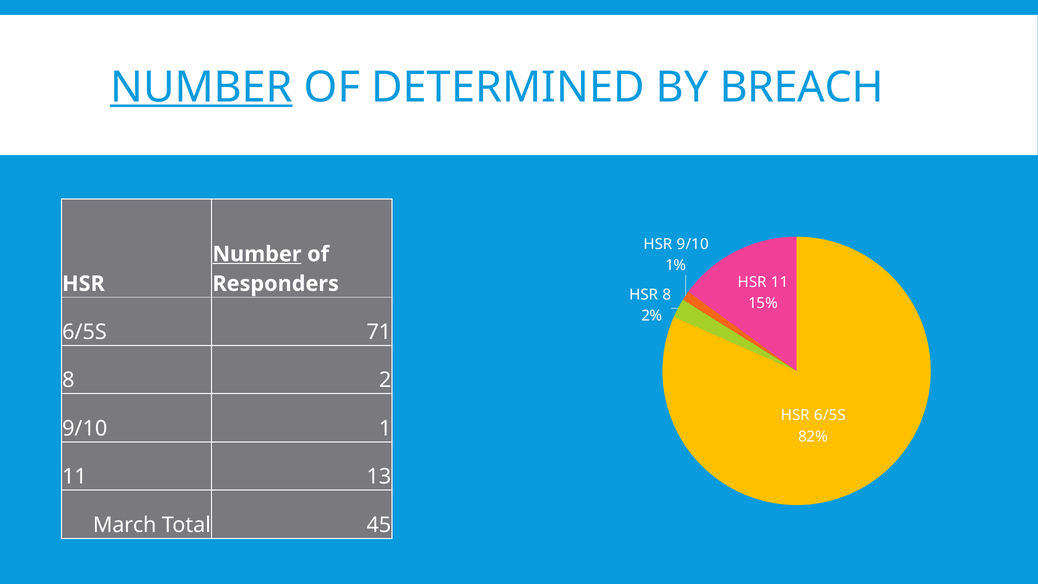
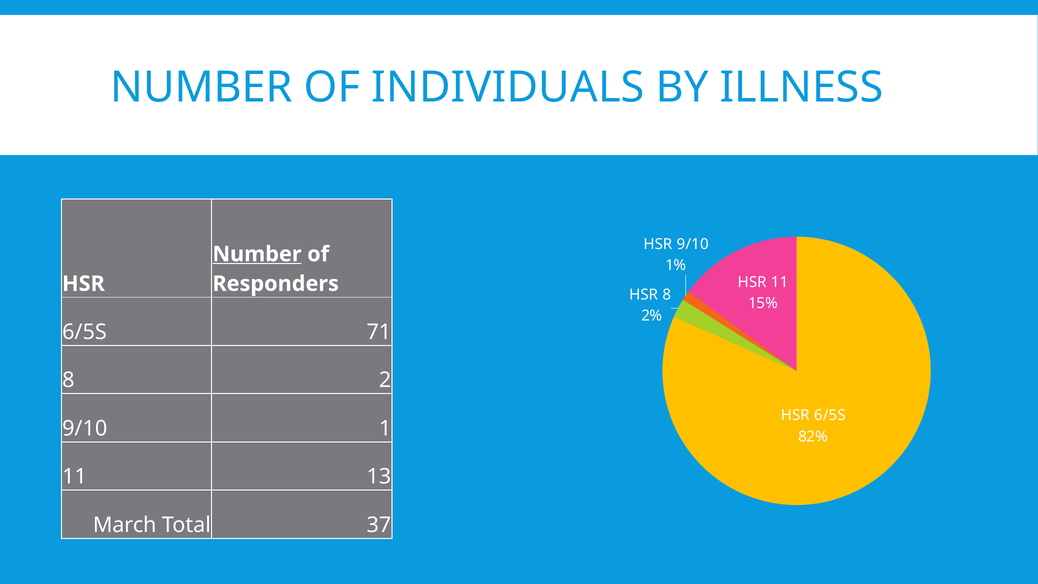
NUMBER underline: present -> none (201, 87)
DETERMINED: DETERMINED -> INDIVIDUALS (508, 87)
BREACH: BREACH -> ILLNESS (802, 87)
45: 45 -> 37 (379, 525)
